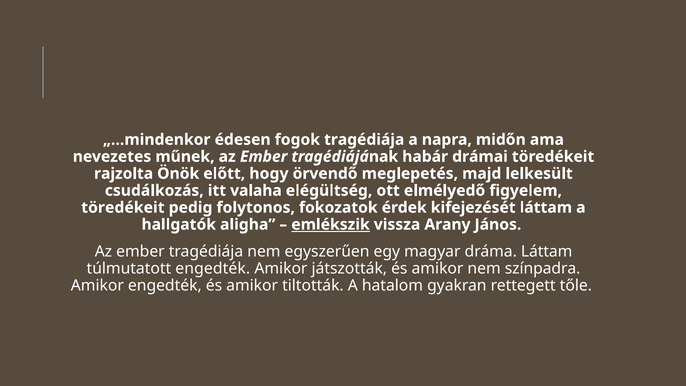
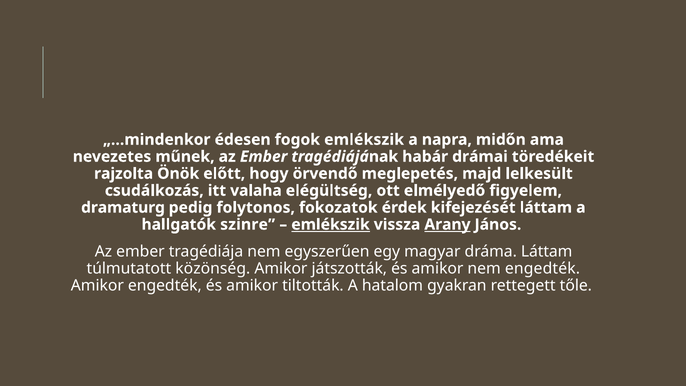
fogok tragédiája: tragédiája -> emlékszik (364, 140)
töredékeit: töredékeit -> dramaturg (123, 207)
aligha: aligha -> szinre (248, 224)
Arany underline: none -> present (447, 224)
túlmutatott engedték: engedték -> közönség (213, 268)
nem színpadra: színpadra -> engedték (542, 268)
